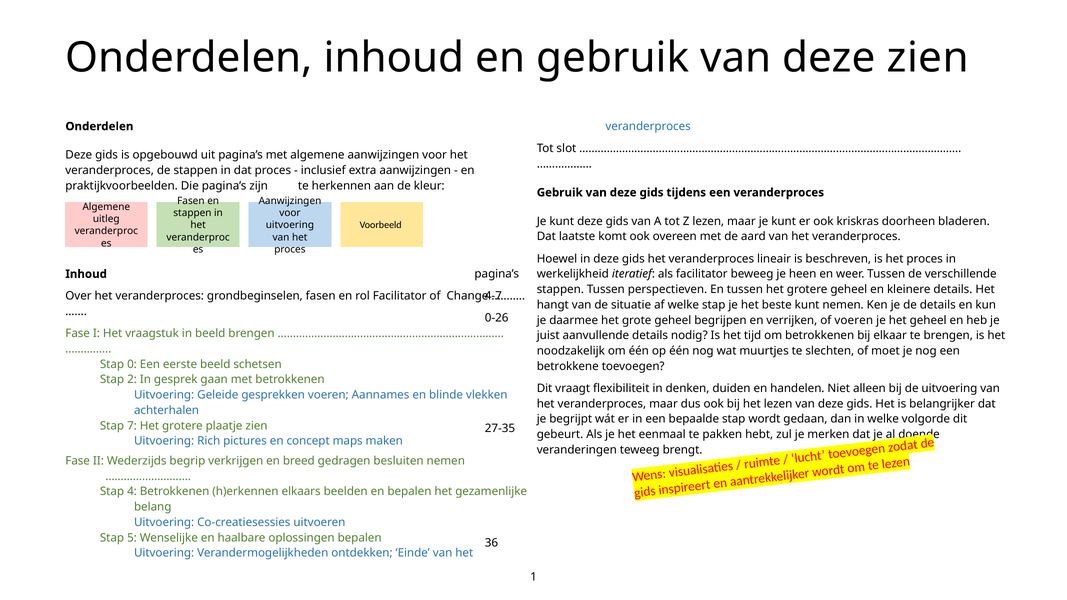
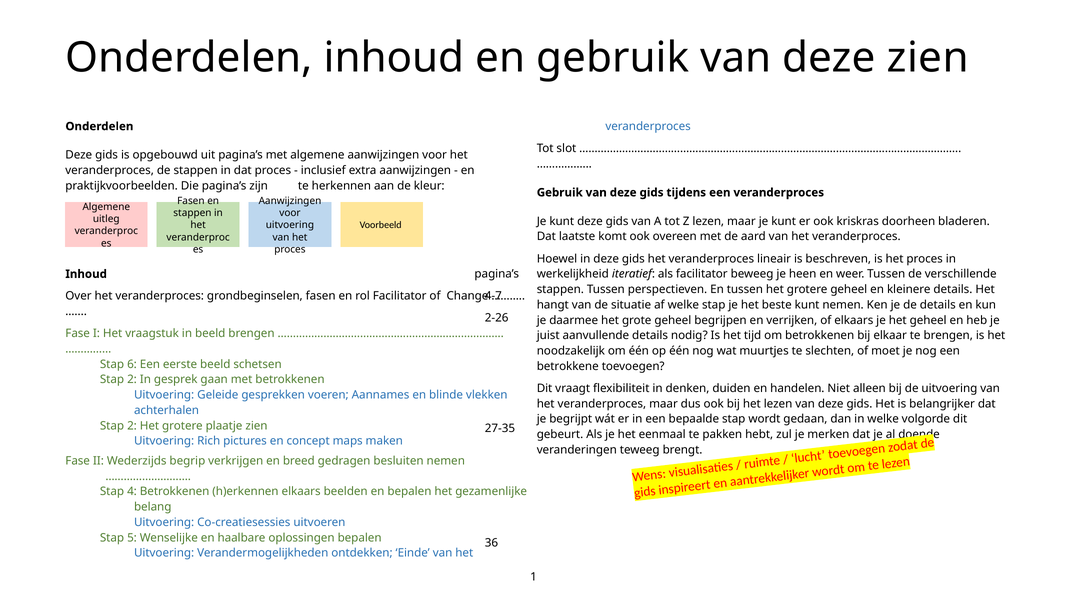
0-26: 0-26 -> 2-26 (497, 318)
of voeren: voeren -> elkaars (854, 320)
0: 0 -> 6 (132, 364)
7: 7 -> 2 (132, 426)
